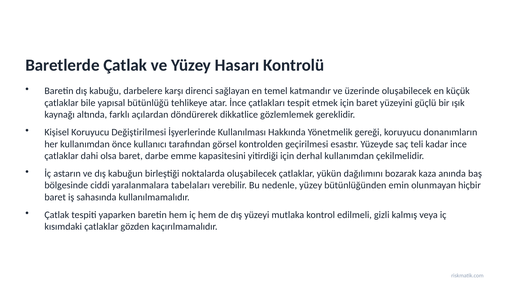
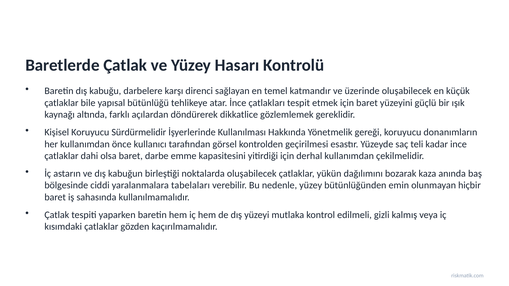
Değiştirilmesi: Değiştirilmesi -> Sürdürmelidir (139, 132)
